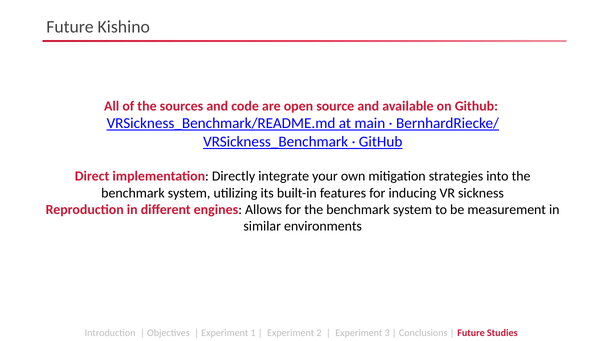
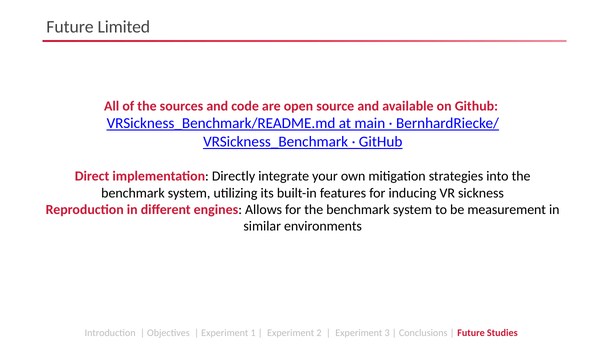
Kishino: Kishino -> Limited (124, 27)
